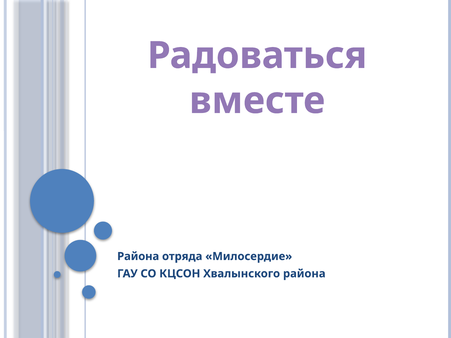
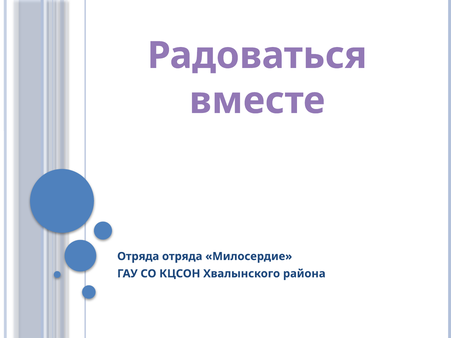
Района: Района -> Отряда (138, 257)
